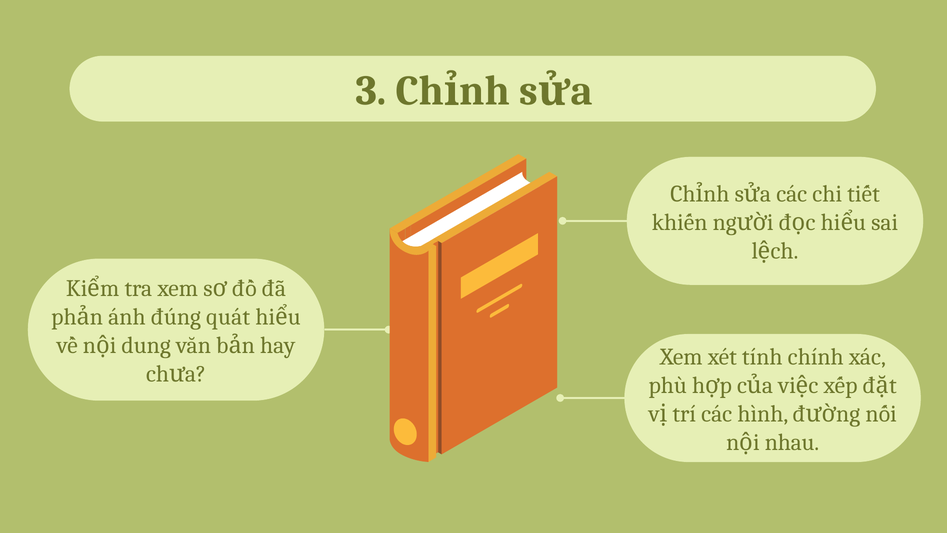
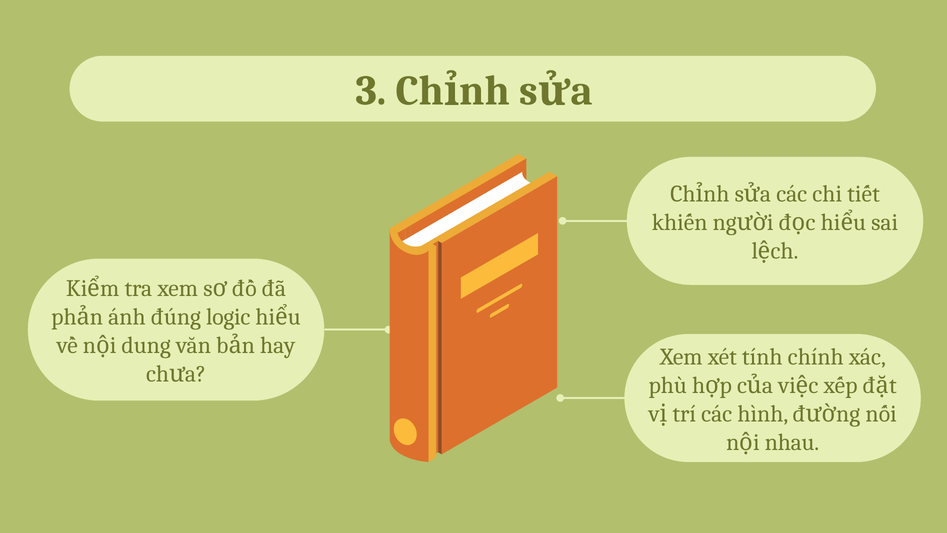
quát: quát -> logic (228, 317)
